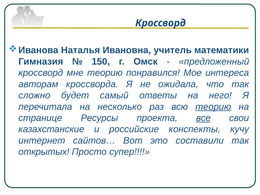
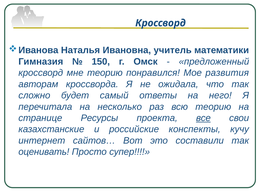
интереса: интереса -> развития (227, 73)
теорию underline: present -> none (213, 107)
открытых: открытых -> оценивать (44, 152)
